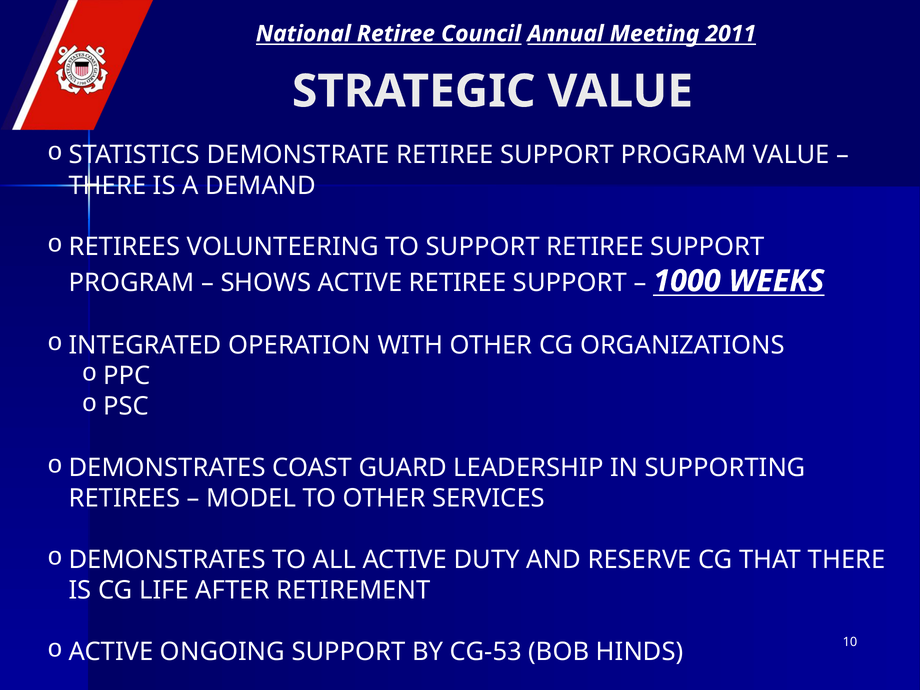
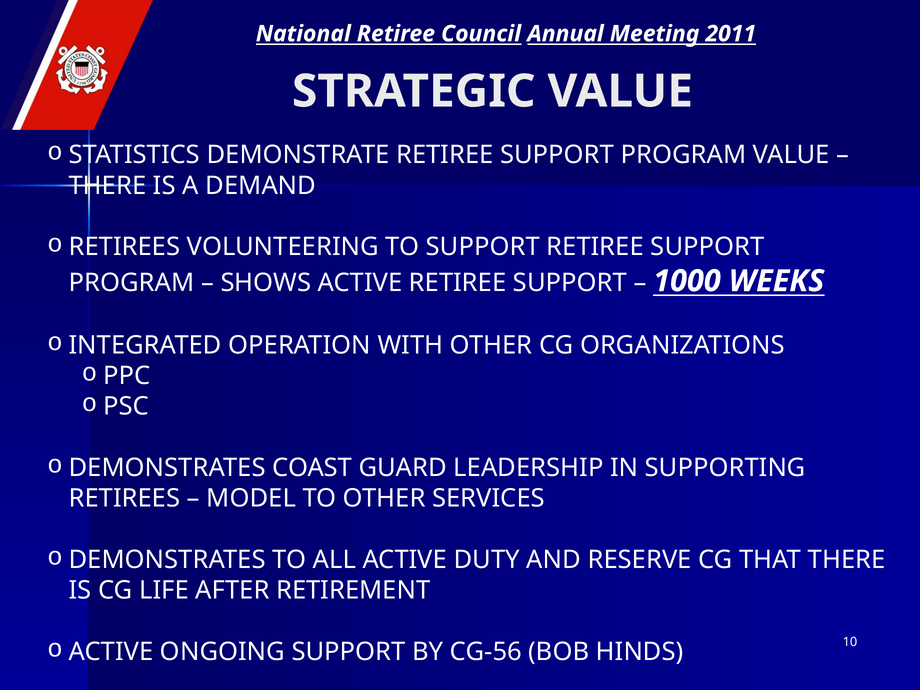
CG-53: CG-53 -> CG-56 (486, 652)
